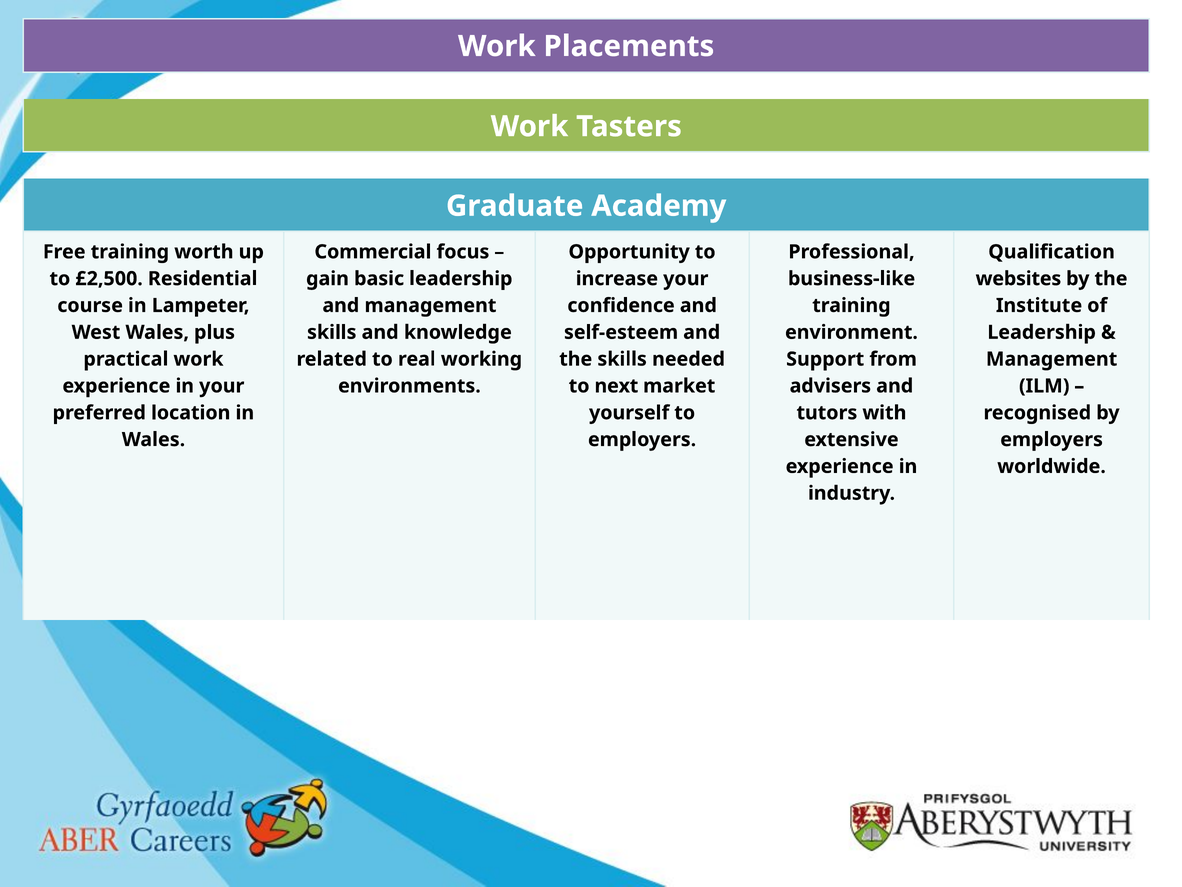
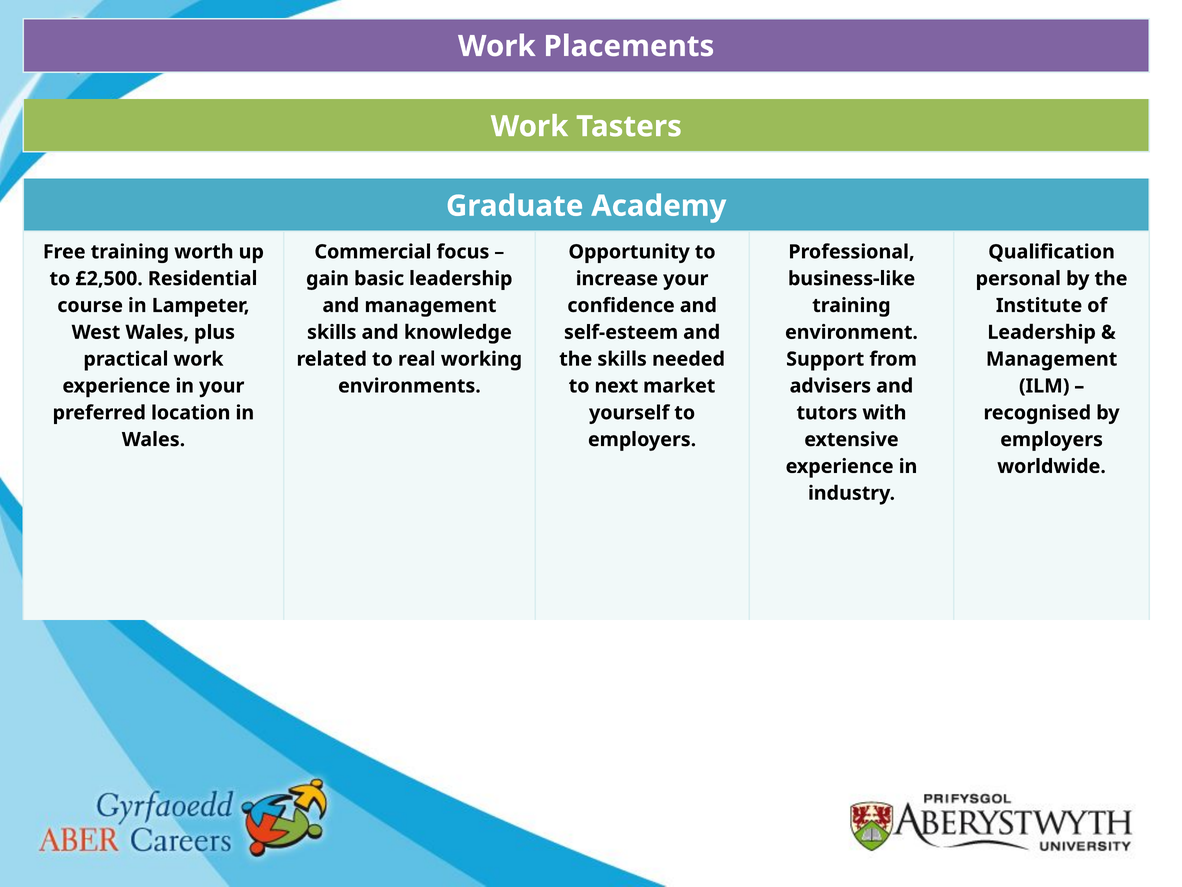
websites: websites -> personal (1018, 279)
